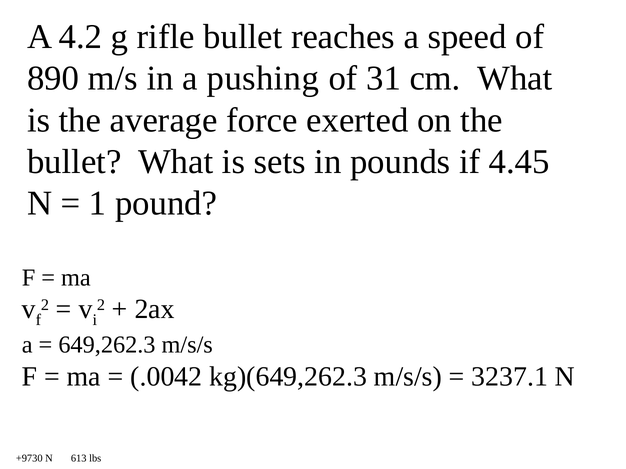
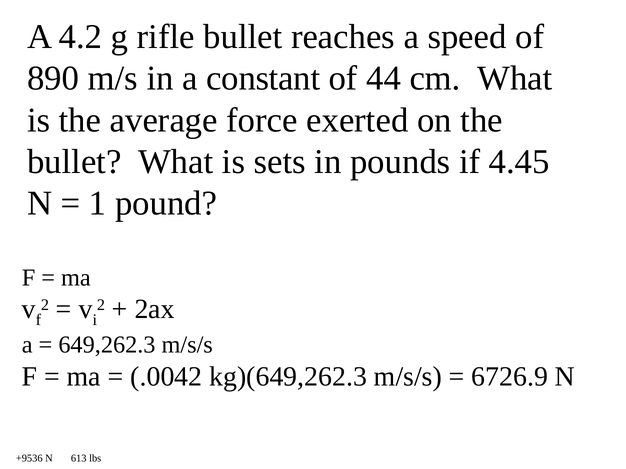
pushing: pushing -> constant (263, 79)
31: 31 -> 44 (384, 79)
3237.1: 3237.1 -> 6726.9 (510, 377)
+9730: +9730 -> +9536 (29, 459)
